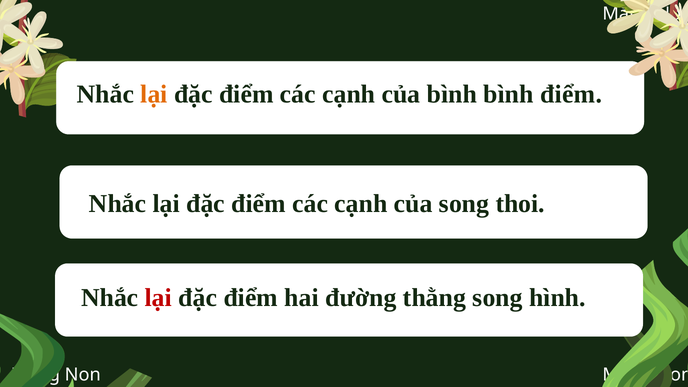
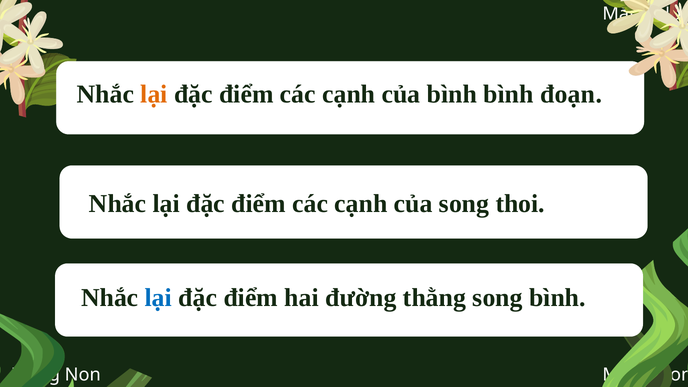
bình điểm: điểm -> đoạn (571, 94)
lại colour: red -> blue (158, 298)
song hình: hình -> bình (557, 298)
